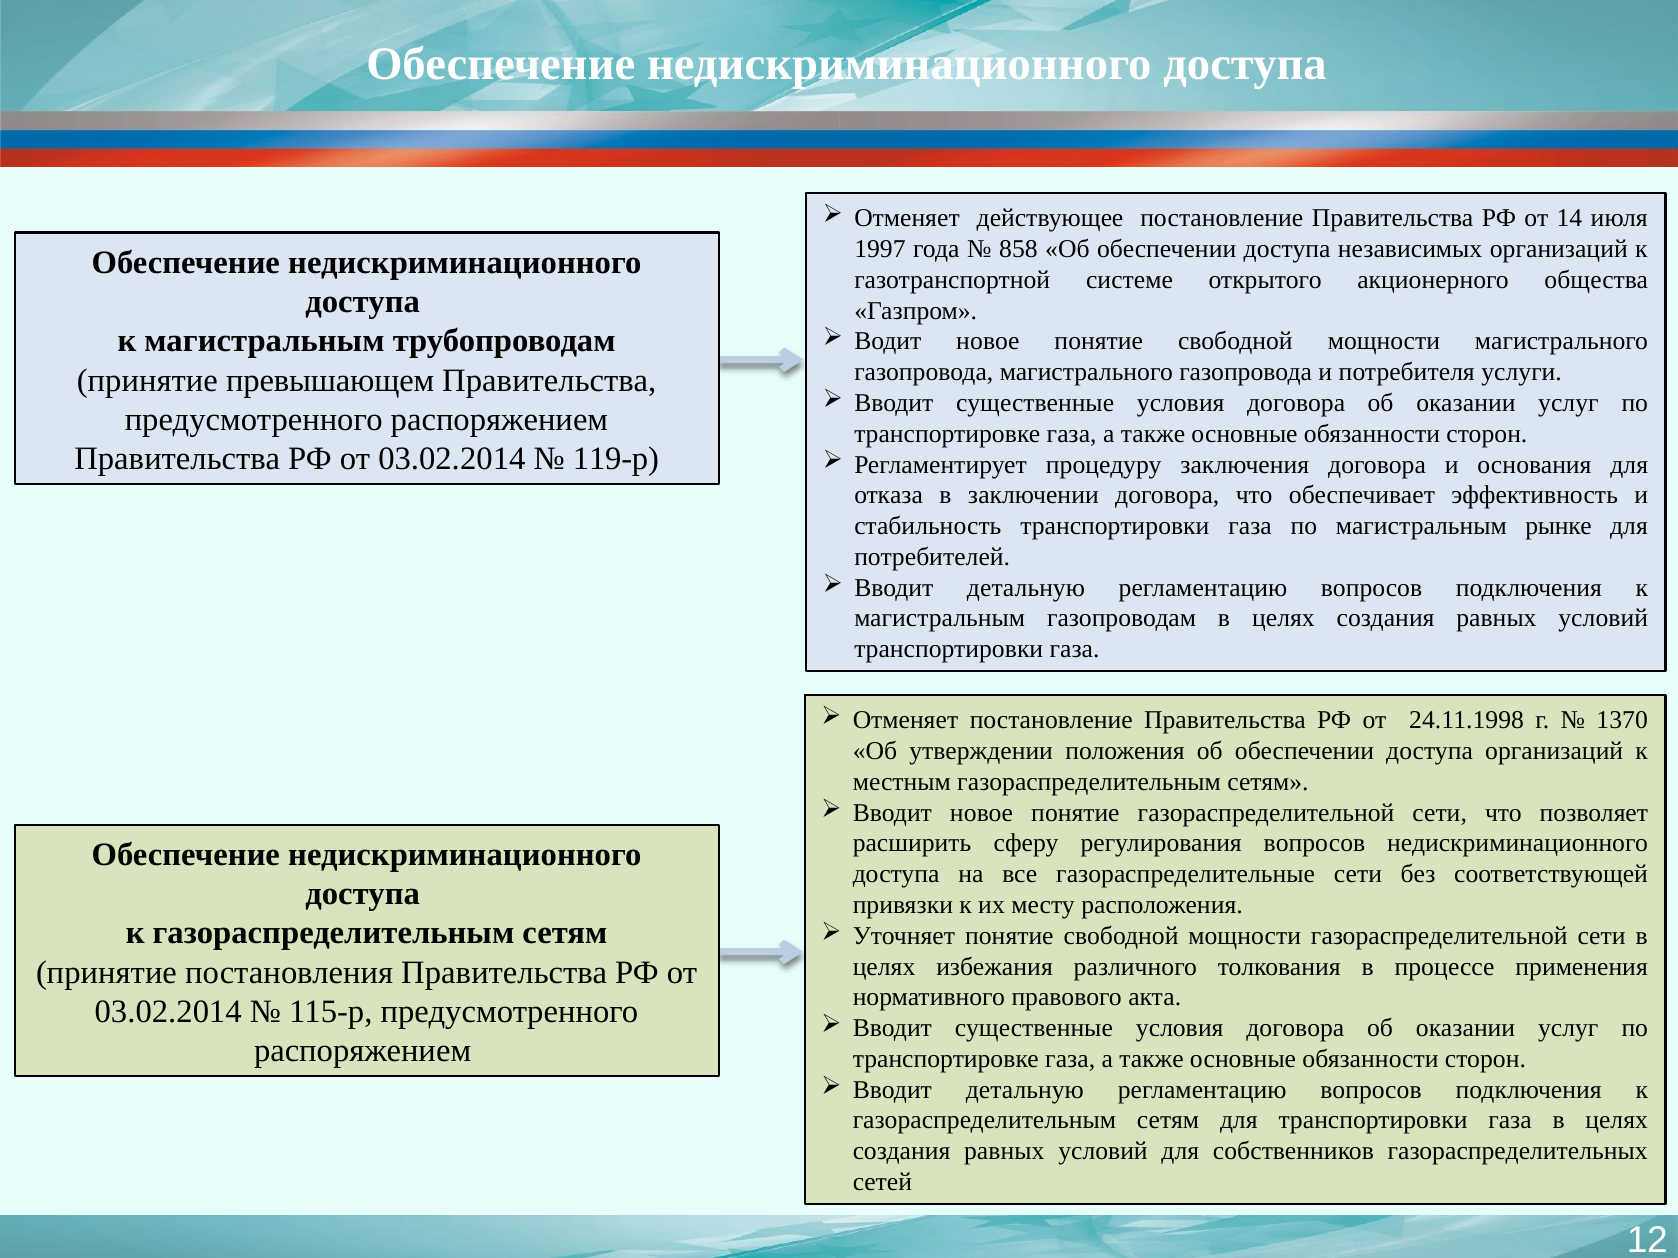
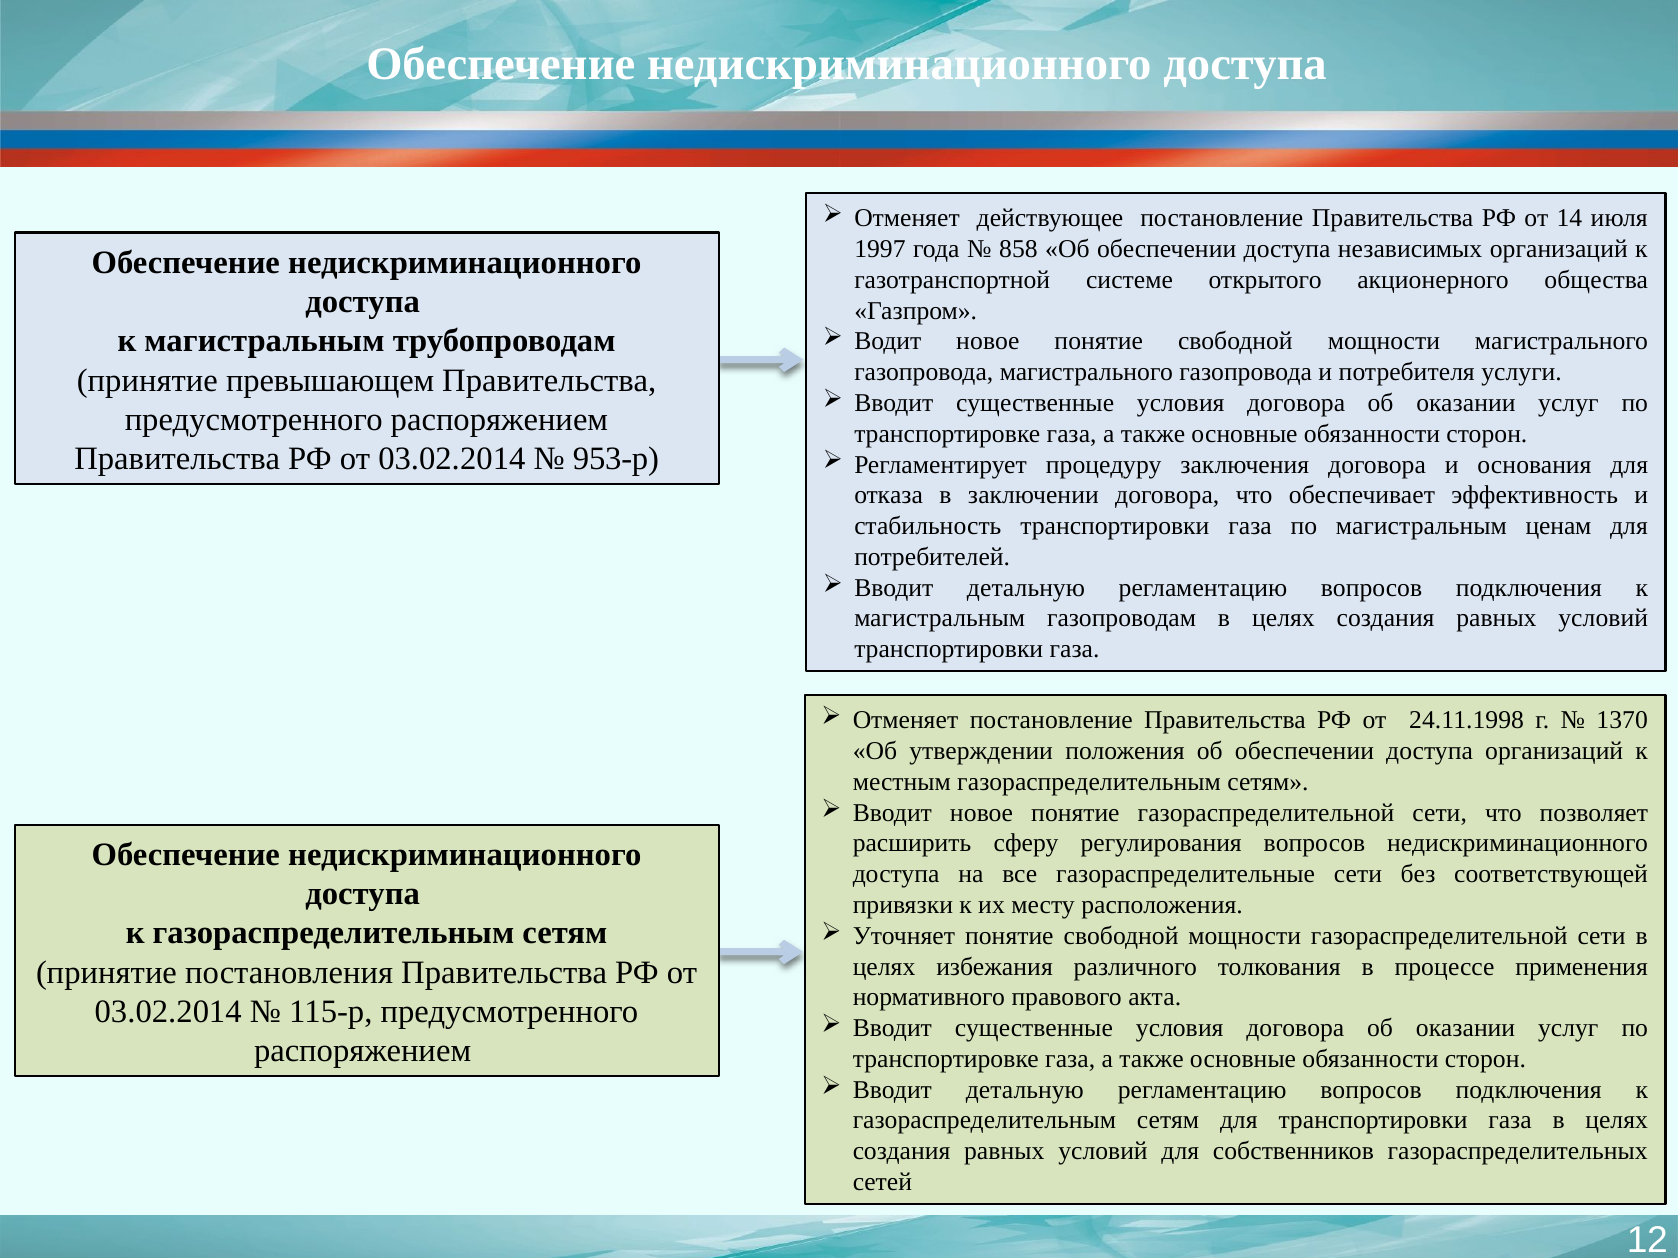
119-р: 119-р -> 953-р (616, 459)
рынке: рынке -> ценам (1559, 526)
